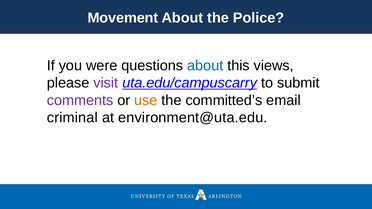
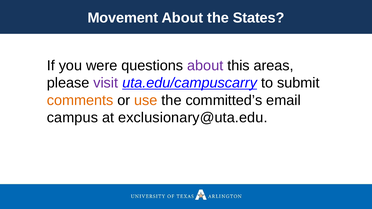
Police: Police -> States (259, 18)
about colour: blue -> purple (205, 66)
views: views -> areas (274, 66)
comments colour: purple -> orange (80, 100)
criminal: criminal -> campus (72, 118)
environment@uta.edu: environment@uta.edu -> exclusionary@uta.edu (193, 118)
